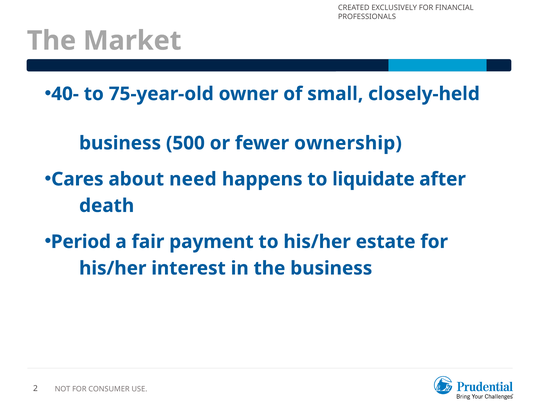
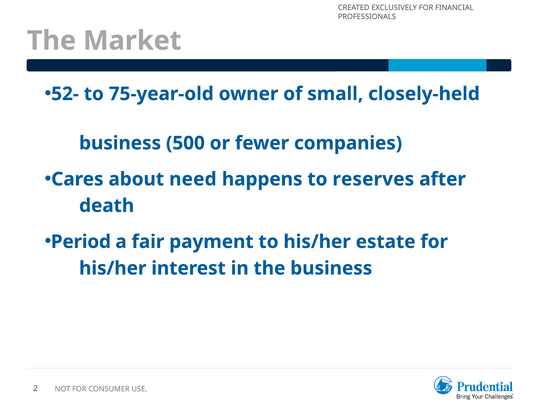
40-: 40- -> 52- (65, 94)
ownership: ownership -> companies (348, 143)
liquidate: liquidate -> reserves (373, 179)
